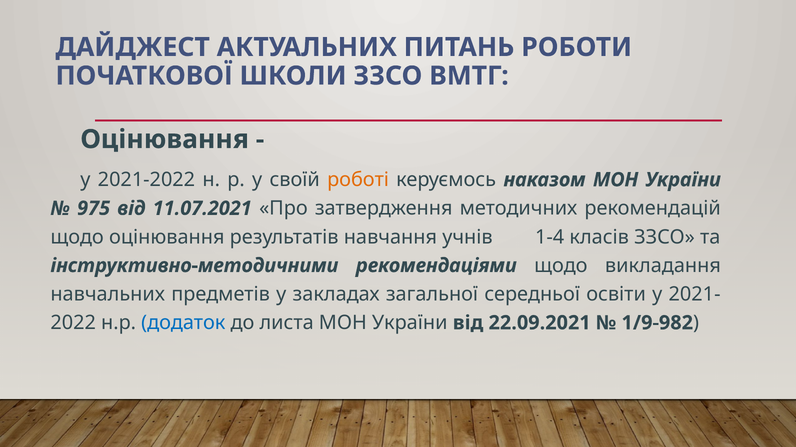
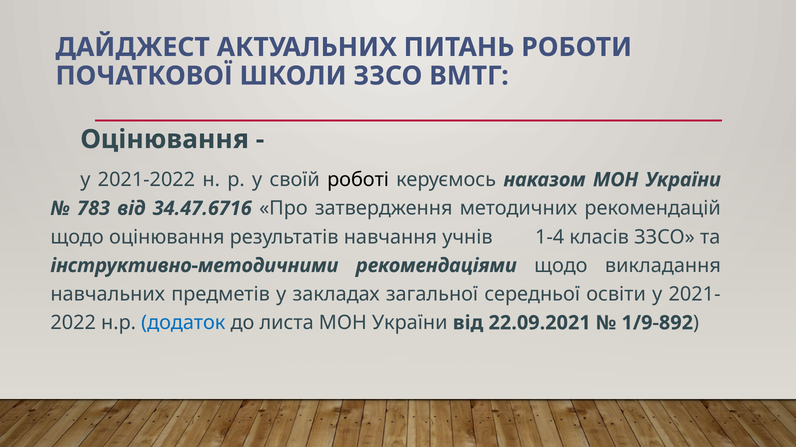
роботі colour: orange -> black (358, 180)
975: 975 -> 783 (94, 209)
11.07.2021: 11.07.2021 -> 34.47.6716 (202, 209)
1/9-982: 1/9-982 -> 1/9-892 (657, 323)
